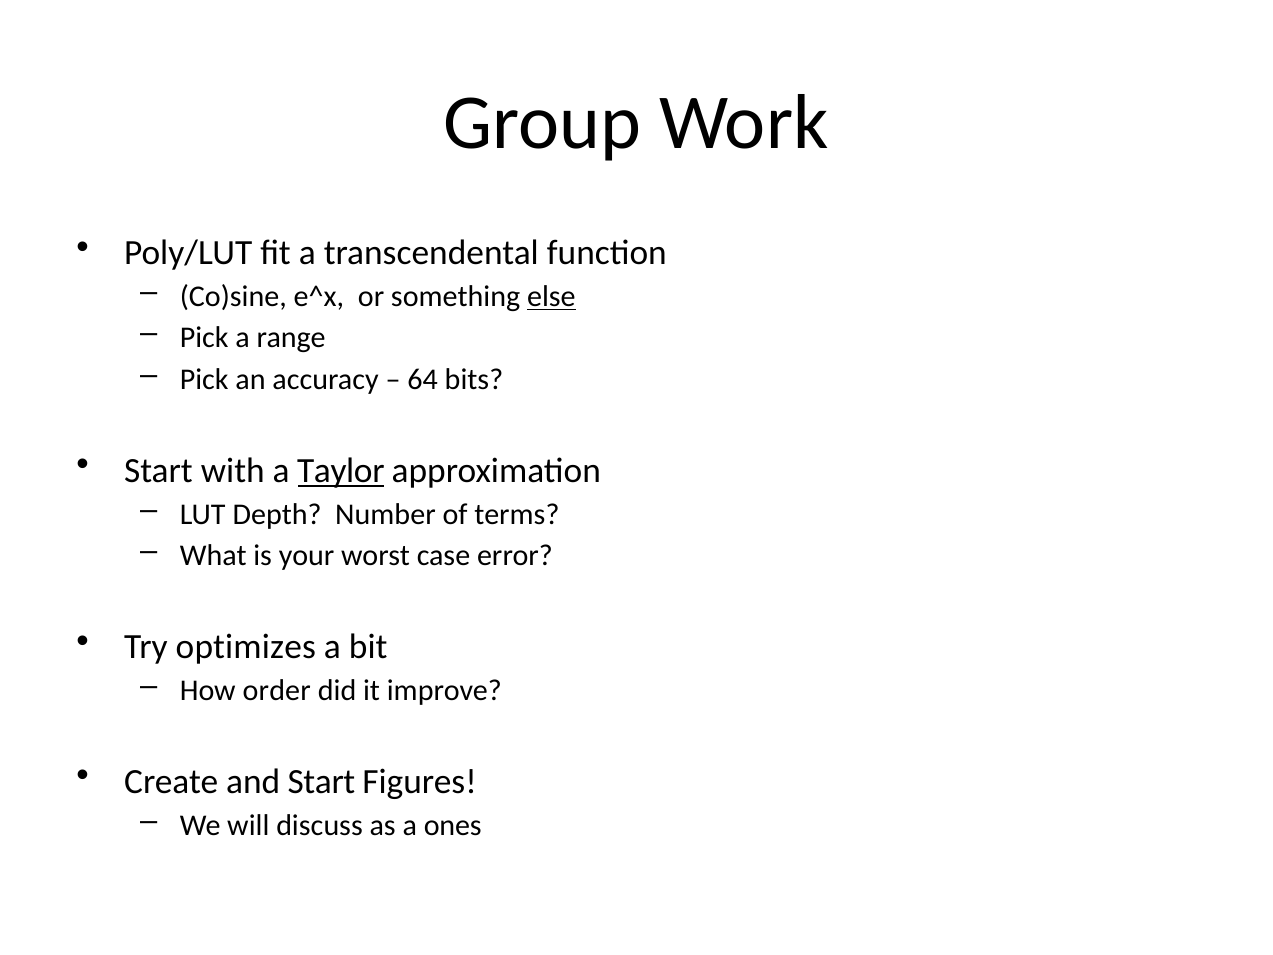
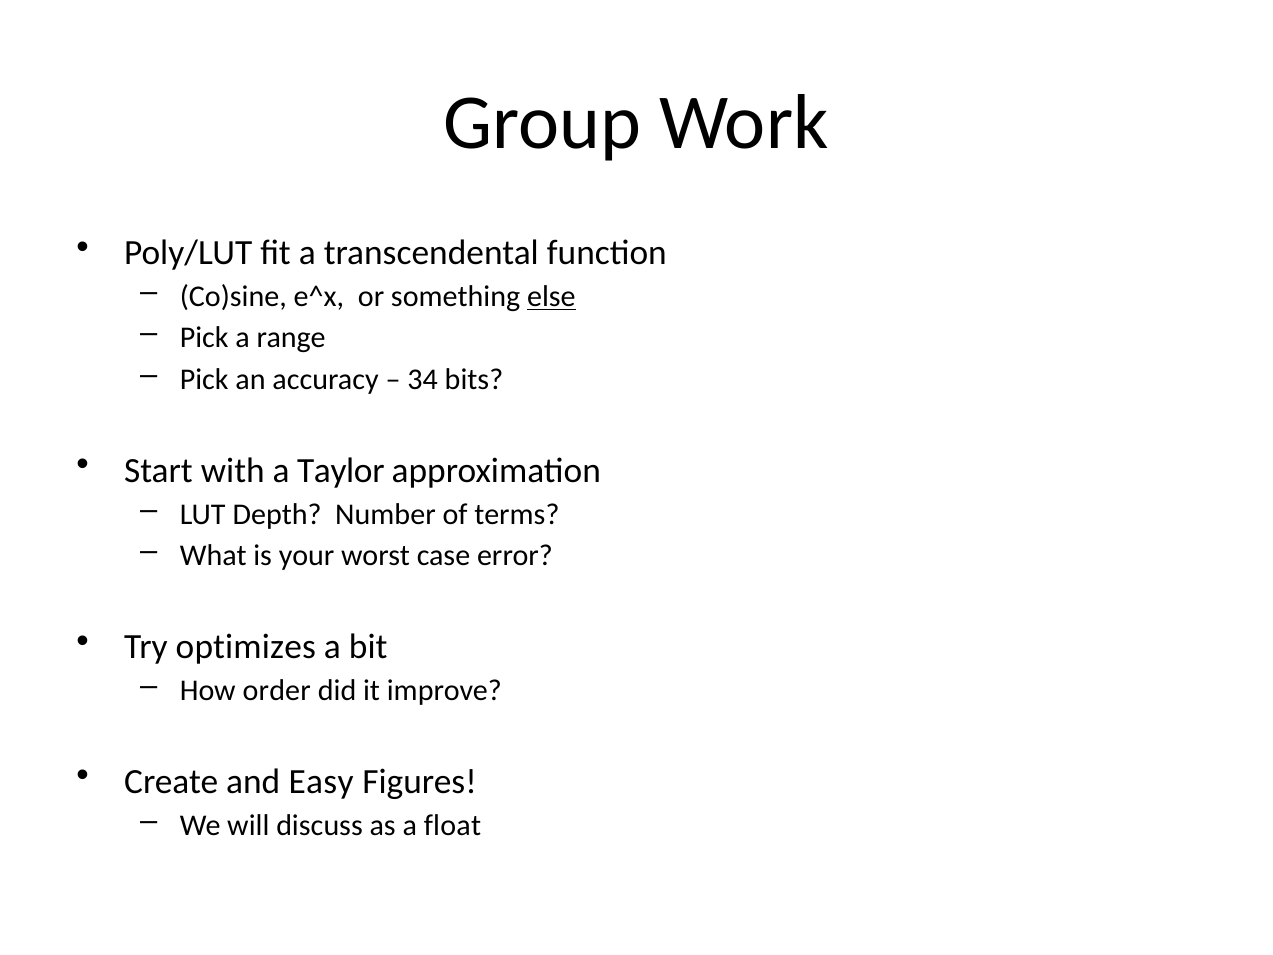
64: 64 -> 34 (423, 379)
Taylor underline: present -> none (341, 470)
and Start: Start -> Easy (321, 781)
ones: ones -> float (452, 825)
